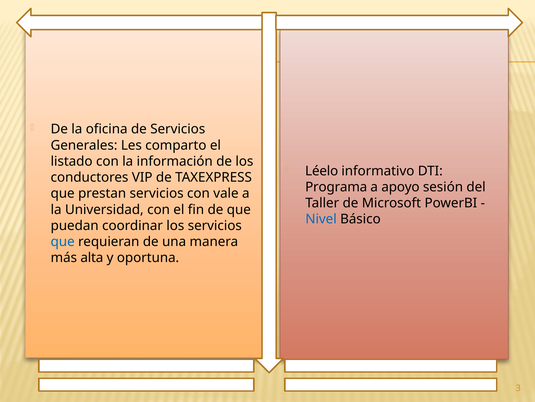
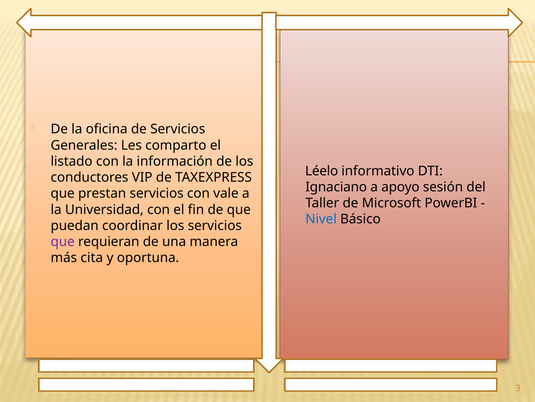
Programa: Programa -> Ignaciano (336, 187)
que colour: blue -> purple (63, 241)
alta: alta -> cita (92, 257)
